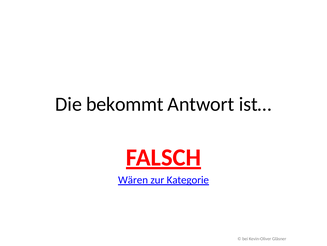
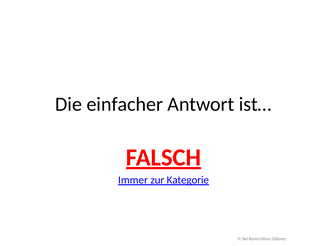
bekommt: bekommt -> einfacher (125, 104)
Wären: Wären -> Immer (133, 180)
